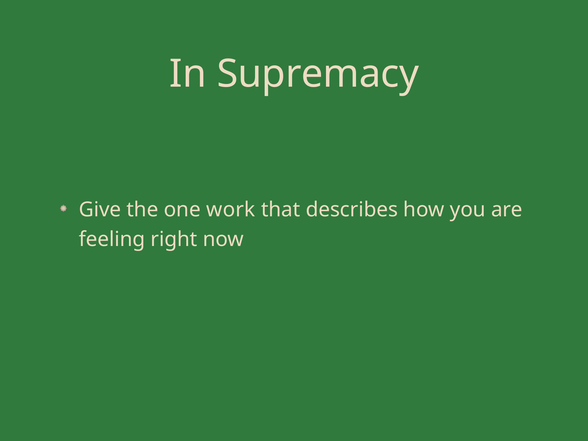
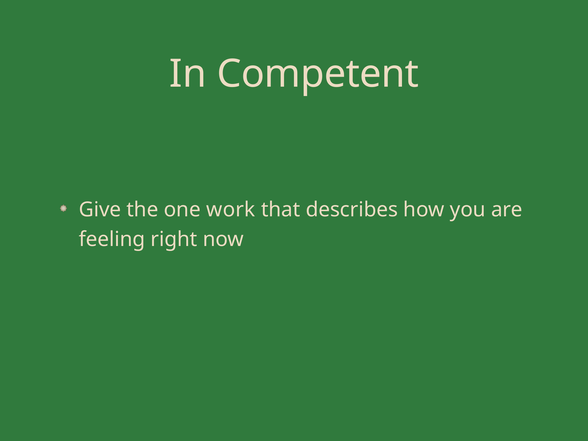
Supremacy: Supremacy -> Competent (318, 74)
